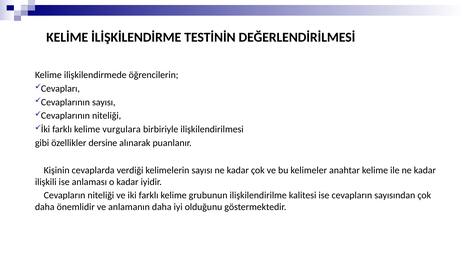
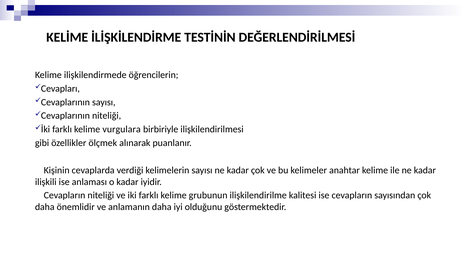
dersine: dersine -> ölçmek (103, 143)
